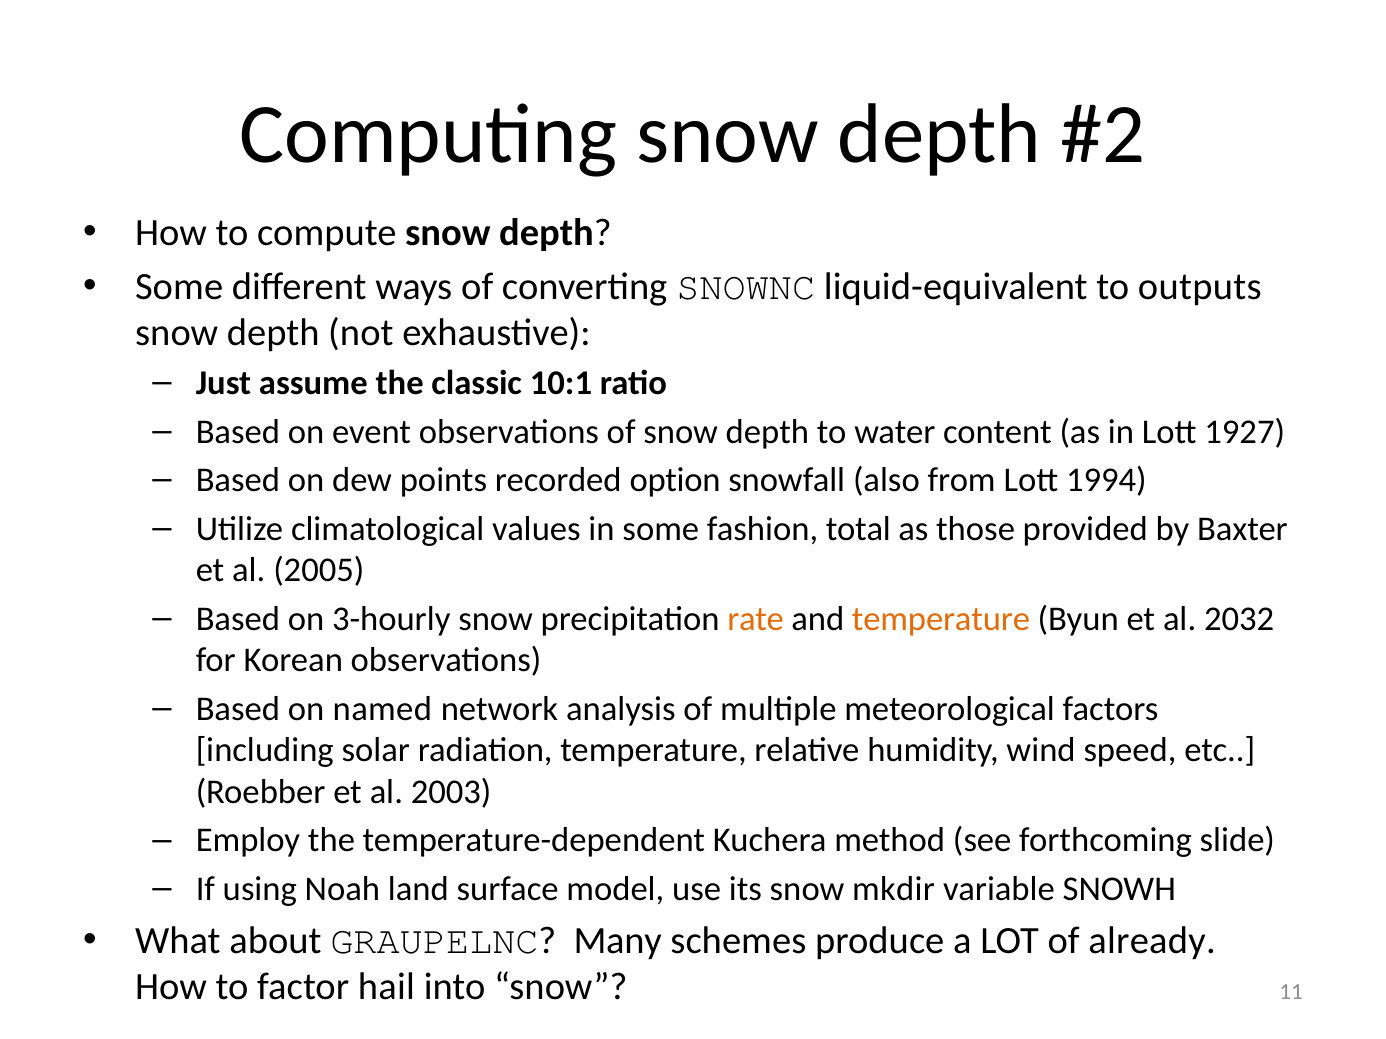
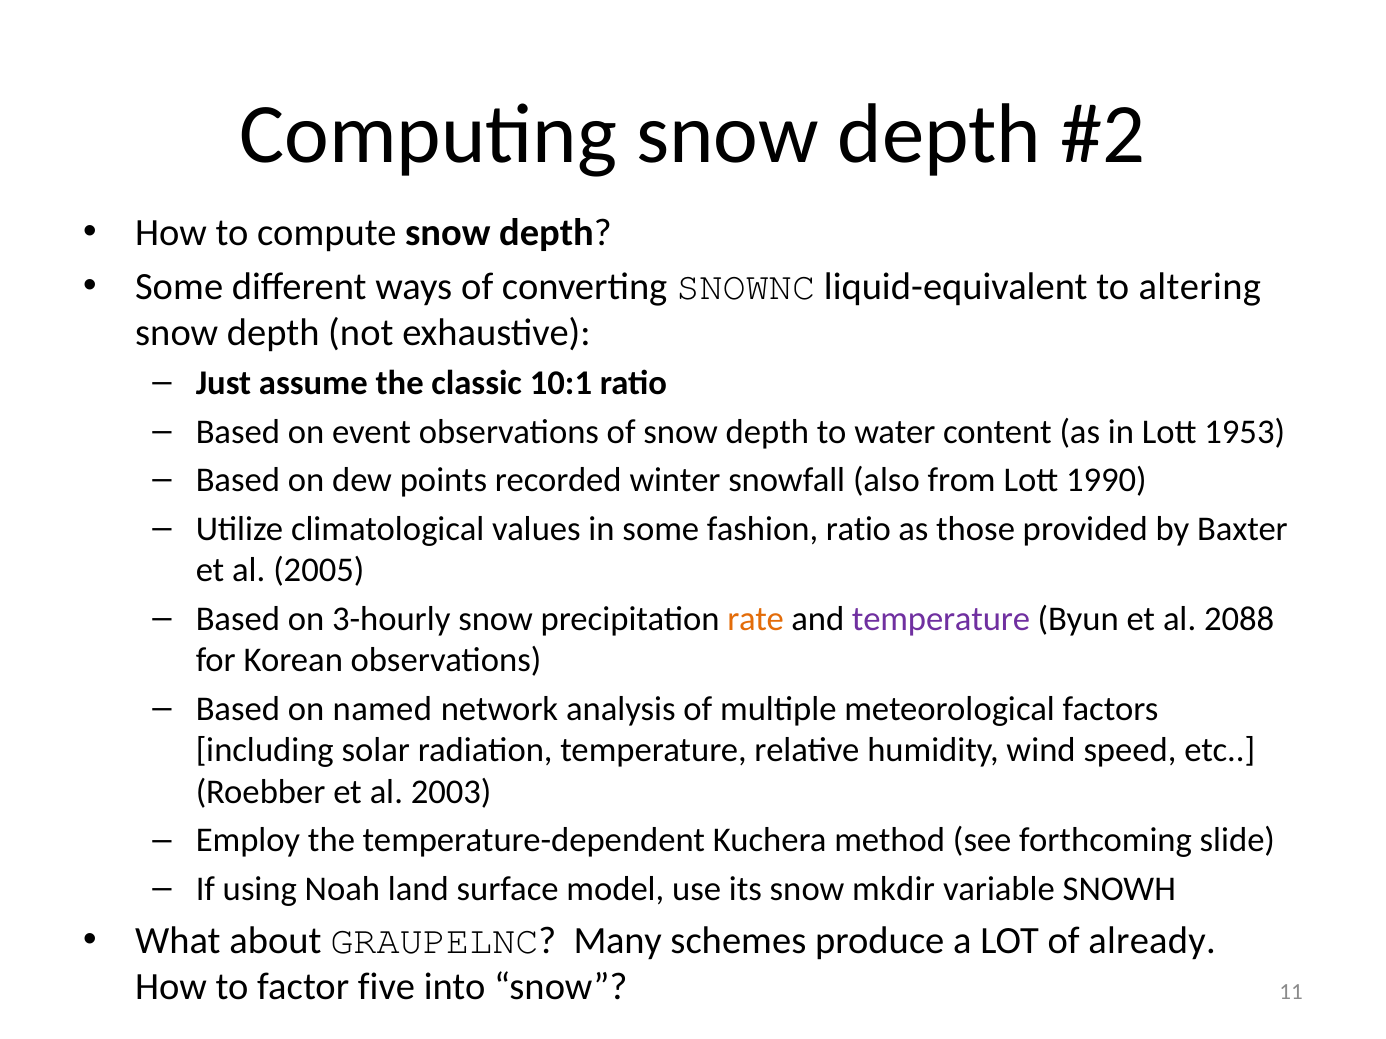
outputs: outputs -> altering (1200, 287)
1927: 1927 -> 1953 (1245, 432)
option: option -> winter (675, 480)
1994: 1994 -> 1990 (1106, 480)
fashion total: total -> ratio (858, 529)
temperature colour: orange -> purple (941, 619)
2032: 2032 -> 2088 (1239, 619)
hail: hail -> five (386, 987)
